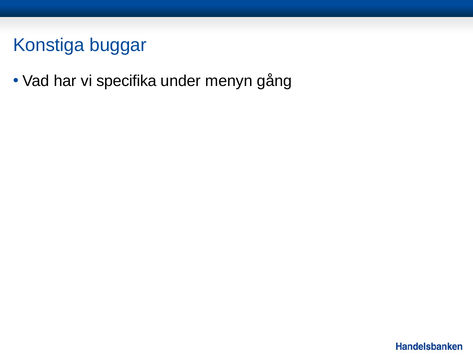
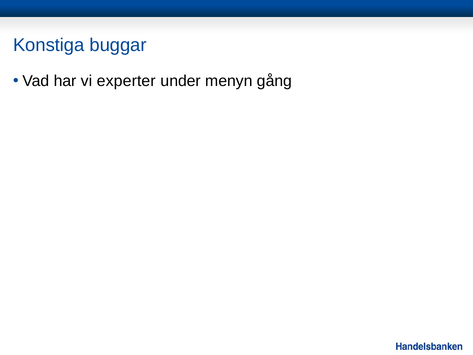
specifika: specifika -> experter (126, 81)
